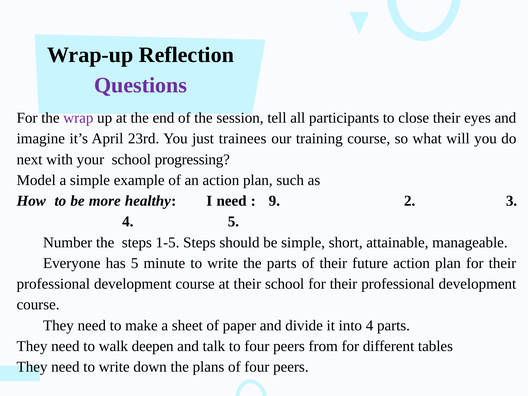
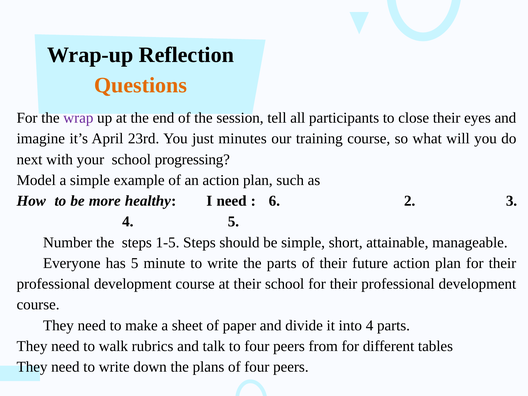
Questions colour: purple -> orange (141, 85)
trainees: trainees -> minutes (243, 139)
9: 9 -> 6 (274, 201)
deepen: deepen -> rubrics (153, 346)
